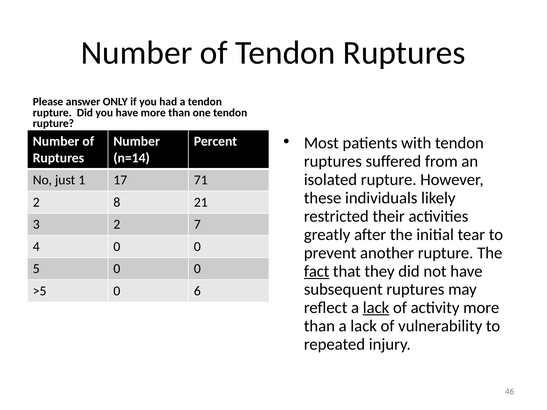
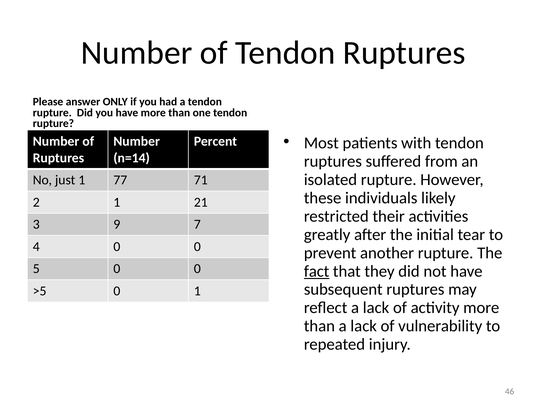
17: 17 -> 77 (120, 180)
2 8: 8 -> 1 (117, 202)
3 2: 2 -> 9 (117, 225)
0 6: 6 -> 1 (197, 291)
lack underline: present -> none (376, 308)
